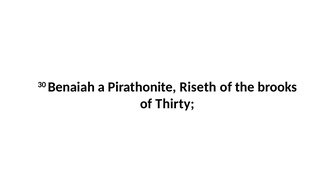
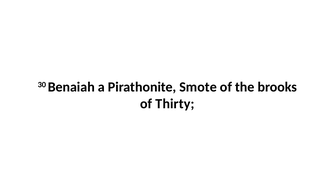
Riseth: Riseth -> Smote (198, 87)
